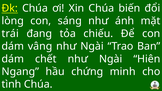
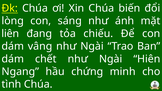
trái: trái -> liên (10, 34)
